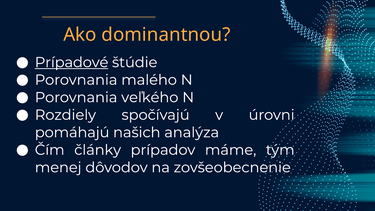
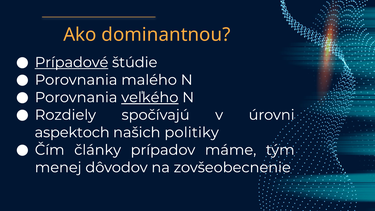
veľkého underline: none -> present (150, 97)
pomáhajú: pomáhajú -> aspektoch (72, 132)
analýza: analýza -> politiky (192, 132)
